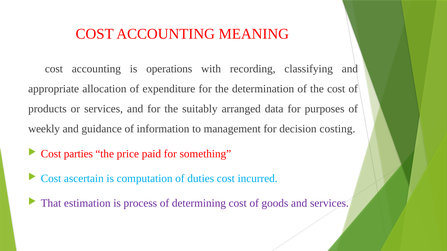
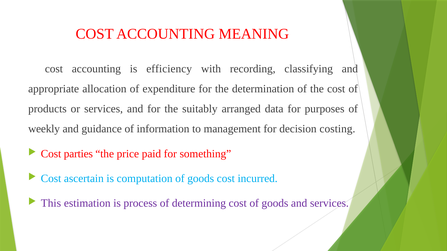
operations: operations -> efficiency (169, 69)
computation of duties: duties -> goods (201, 179)
That: That -> This (51, 203)
